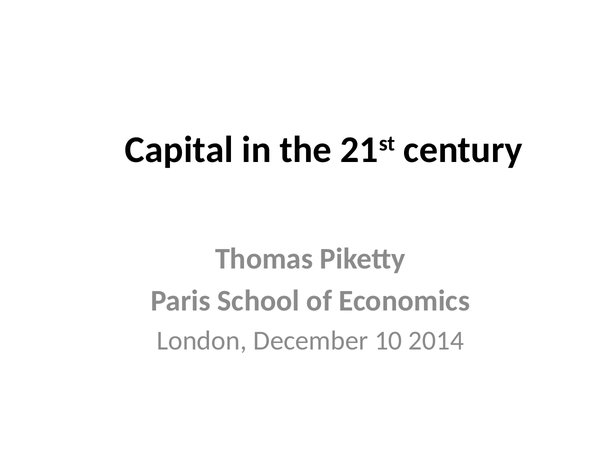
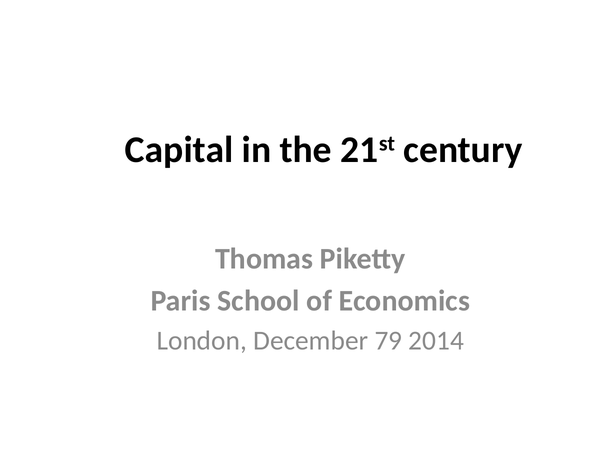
10: 10 -> 79 (388, 341)
